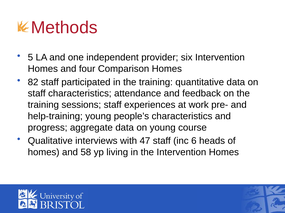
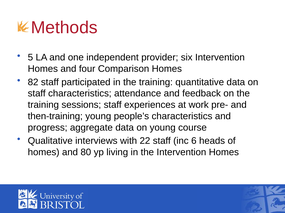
help-training: help-training -> then-training (55, 117)
47: 47 -> 22 (145, 141)
58: 58 -> 80 (86, 153)
